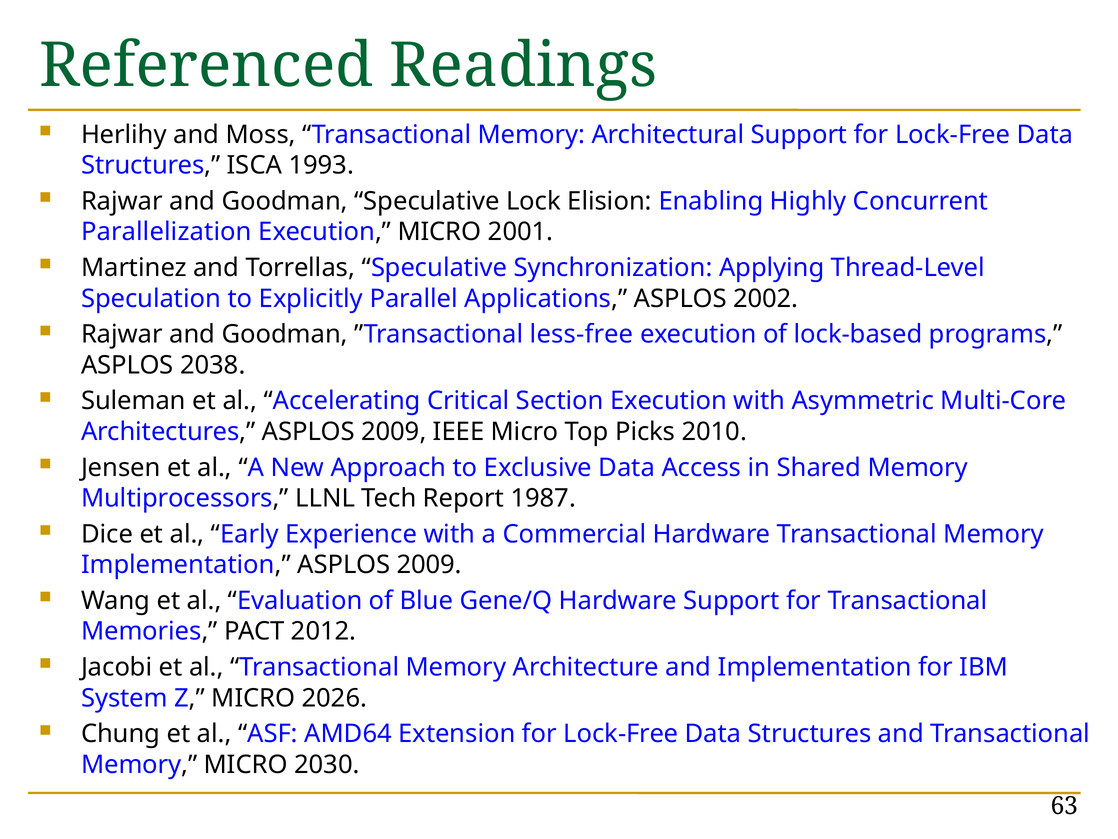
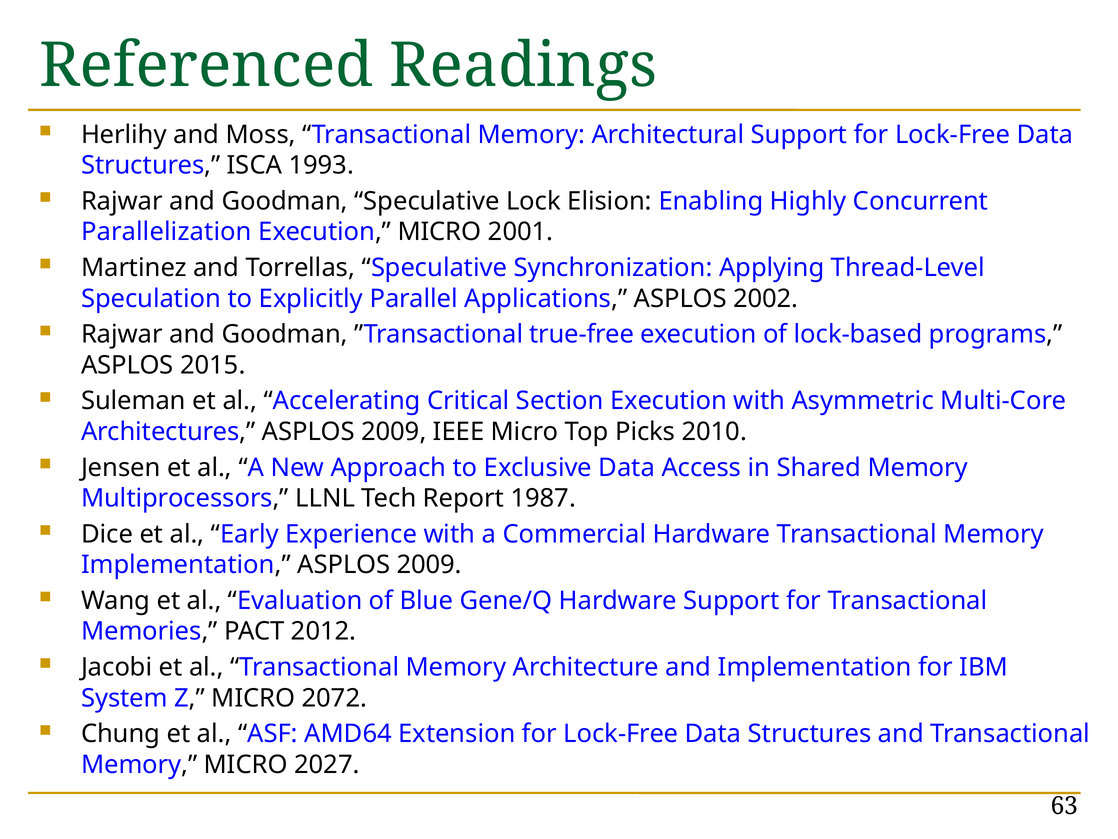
less-free: less-free -> true-free (582, 334)
2038: 2038 -> 2015 (213, 365)
2026: 2026 -> 2072 (334, 698)
2030: 2030 -> 2027 (327, 764)
